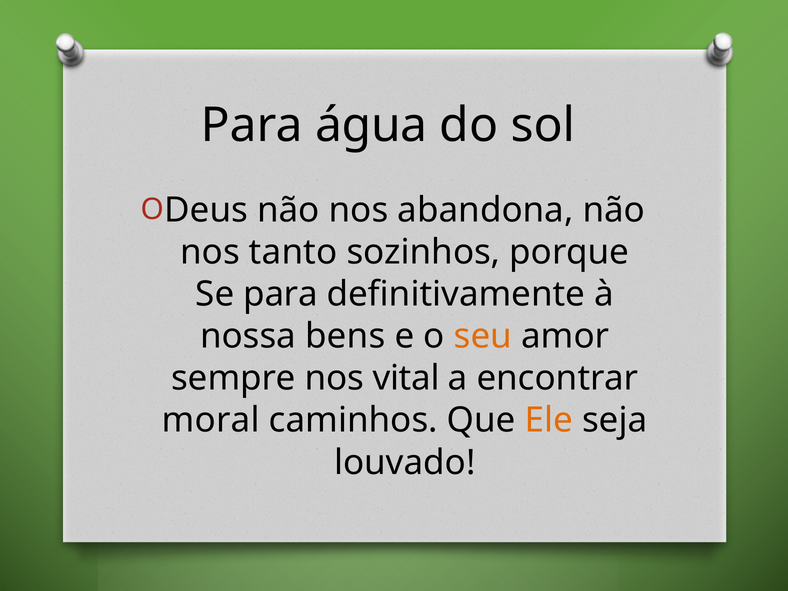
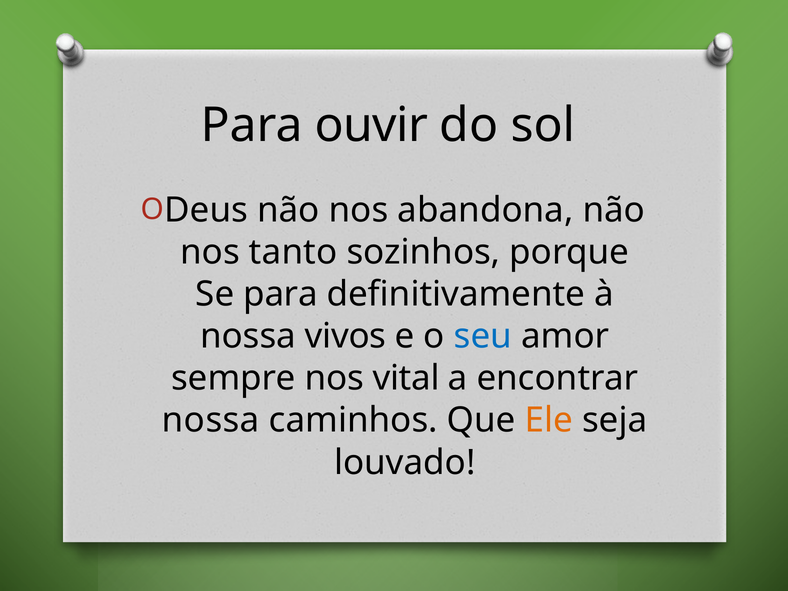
água: água -> ouvir (371, 126)
bens: bens -> vivos (346, 336)
seu colour: orange -> blue (483, 336)
moral: moral -> nossa (211, 420)
